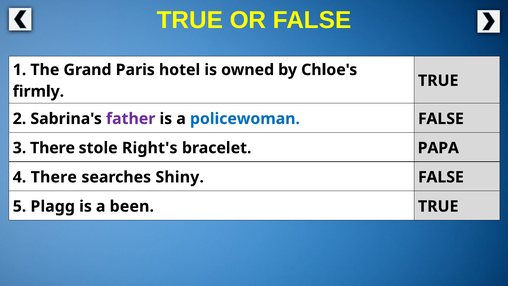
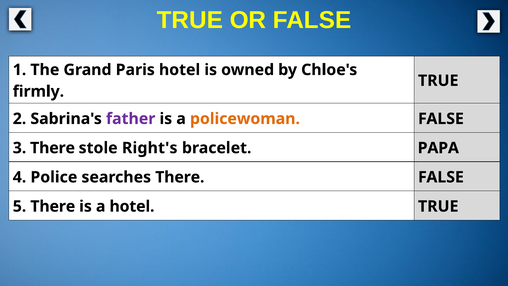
policewoman colour: blue -> orange (245, 119)
4 There: There -> Police (54, 177)
searches Shiny: Shiny -> There (180, 177)
5 Plagg: Plagg -> There (53, 206)
a been: been -> hotel (132, 206)
